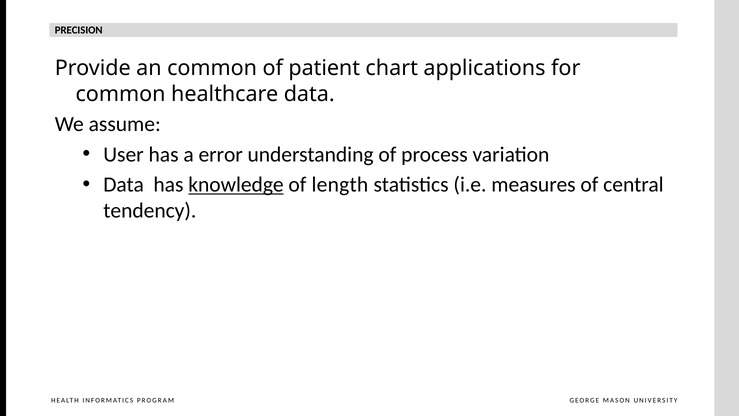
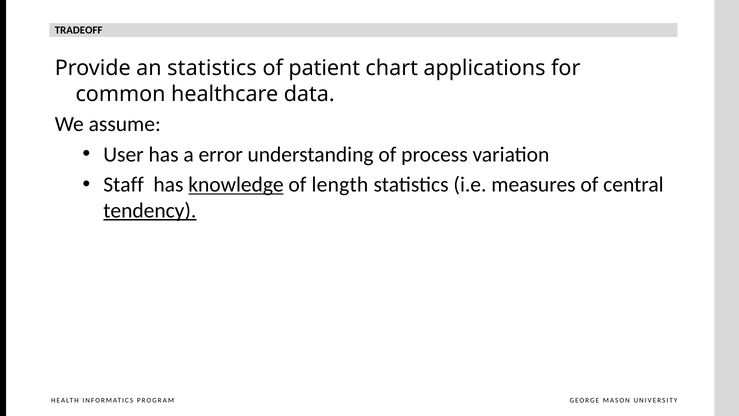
PRECISION: PRECISION -> TRADEOFF (79, 30)
an common: common -> statistics (212, 68)
Data: Data -> Staff (124, 184)
tendency underline: none -> present (150, 210)
